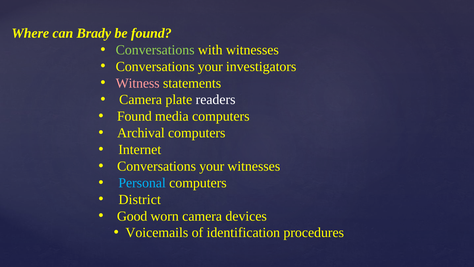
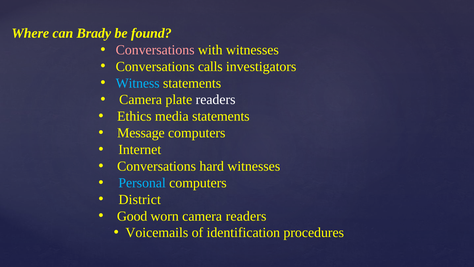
Conversations colour: light green -> pink (155, 50)
your: your -> calls (210, 66)
Witness colour: pink -> light blue (138, 83)
Found: Found -> Ethics (134, 116)
media computers: computers -> statements (221, 116)
Archival: Archival -> Message (141, 133)
your: your -> hard (212, 166)
camera devices: devices -> readers (246, 216)
